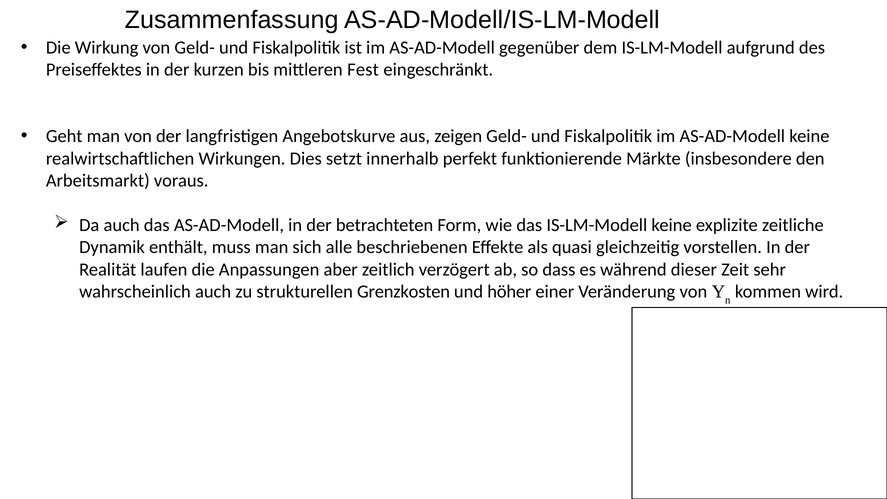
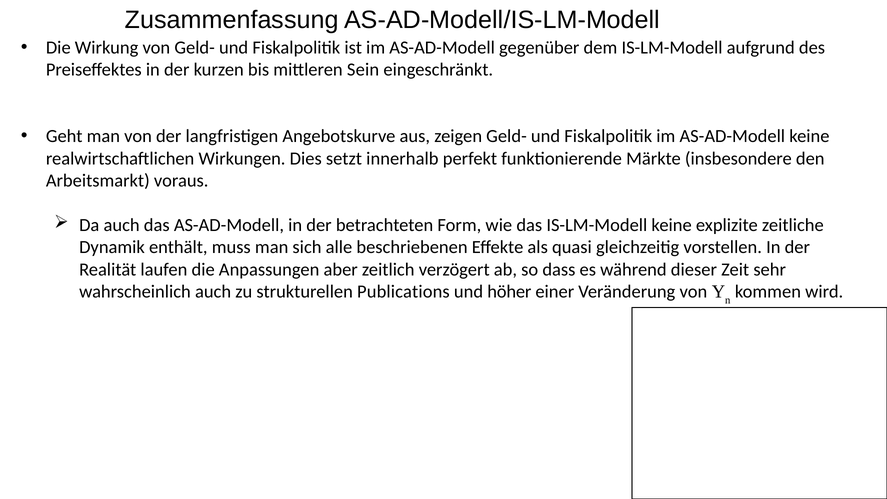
Fest: Fest -> Sein (363, 70)
Grenzkosten: Grenzkosten -> Publications (403, 292)
